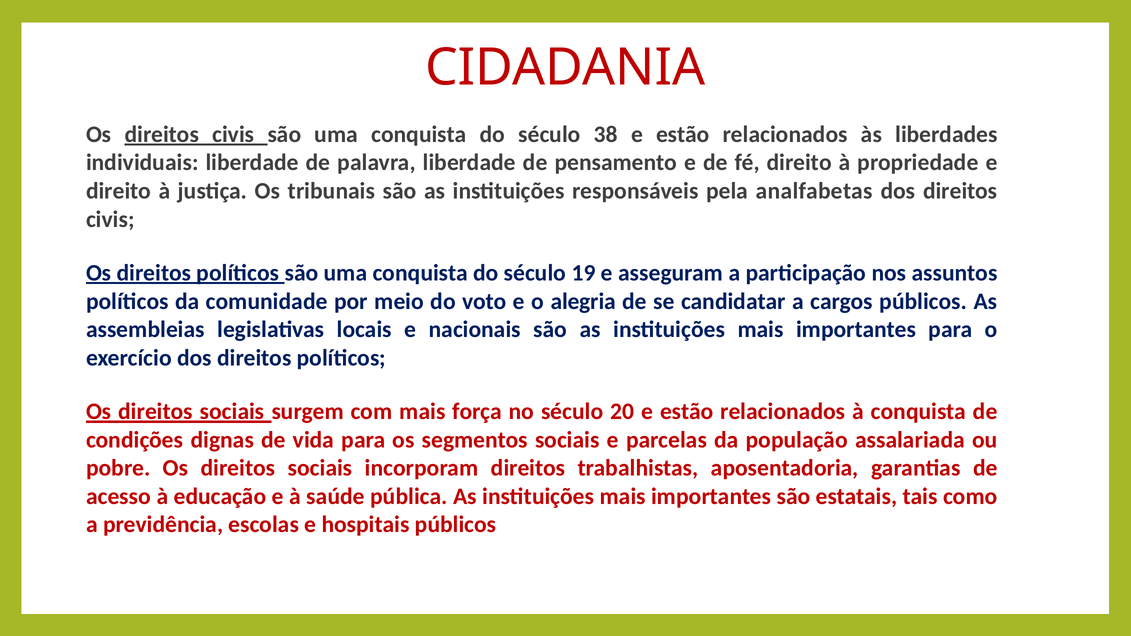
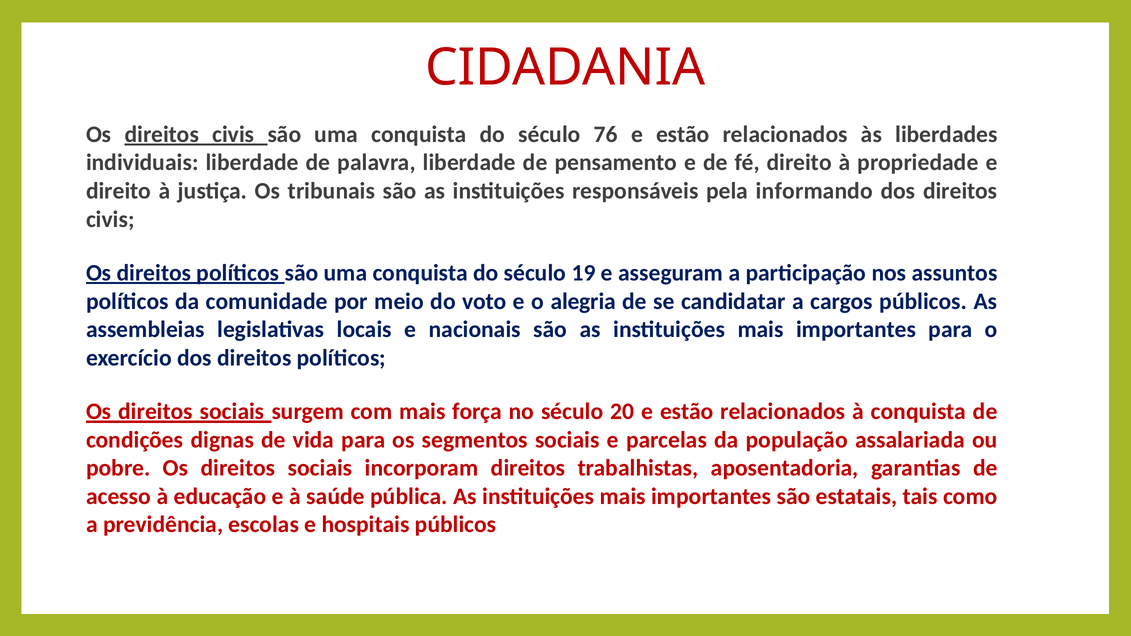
38: 38 -> 76 (606, 134)
analfabetas: analfabetas -> informando (814, 191)
